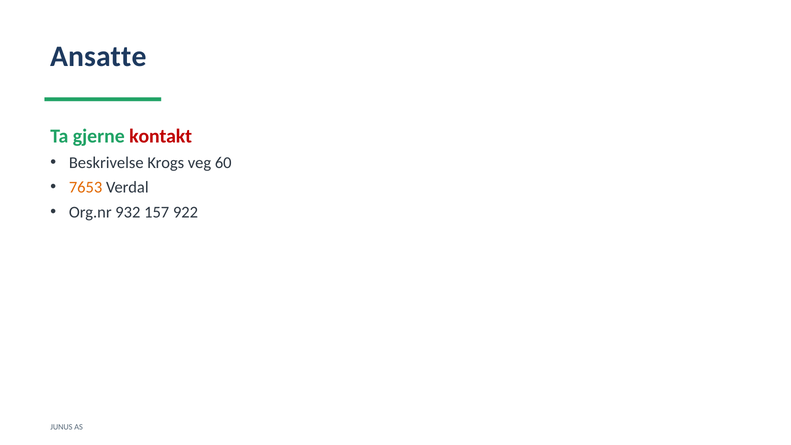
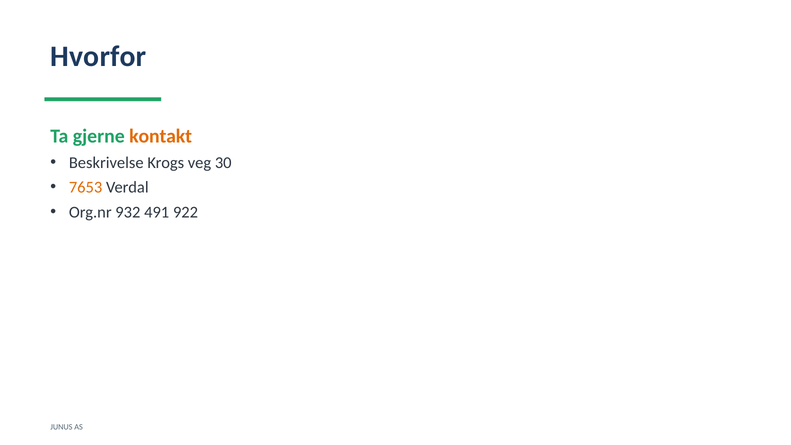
Ansatte: Ansatte -> Hvorfor (98, 56)
kontakt colour: red -> orange (161, 136)
60: 60 -> 30 (223, 163)
157: 157 -> 491 (157, 212)
